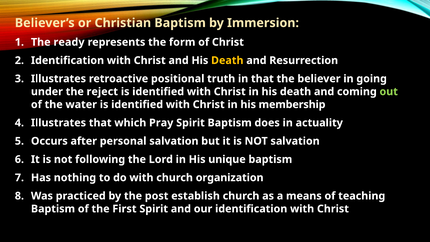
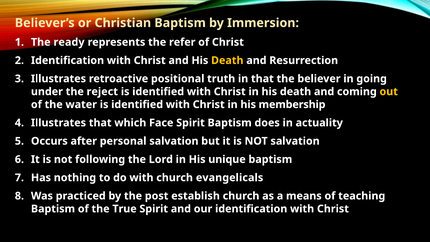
form: form -> refer (182, 42)
out colour: light green -> yellow (389, 92)
Pray: Pray -> Face (161, 123)
organization: organization -> evangelicals (230, 178)
First: First -> True (125, 209)
